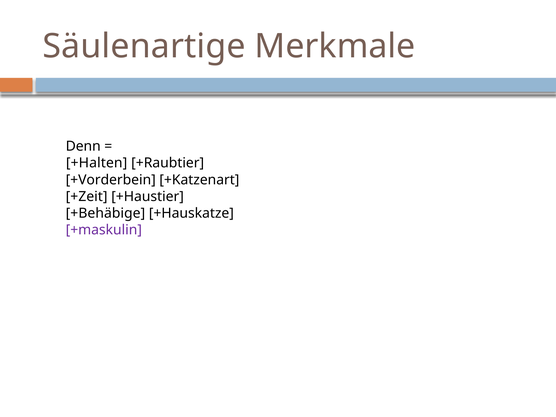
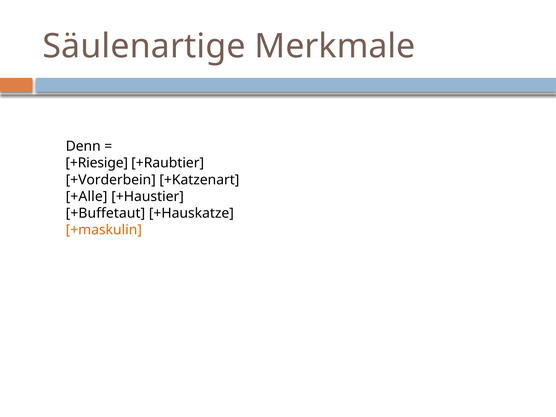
+Halten: +Halten -> +Riesige (97, 163)
+Zeit: +Zeit -> +Alle (87, 196)
+Behäbige: +Behäbige -> +Buffetaut (105, 213)
+maskulin colour: purple -> orange (104, 230)
